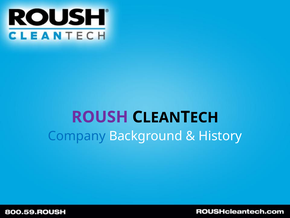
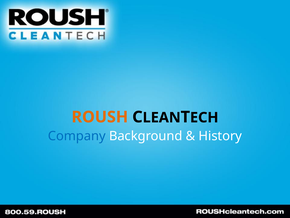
ROUSH colour: purple -> orange (100, 117)
